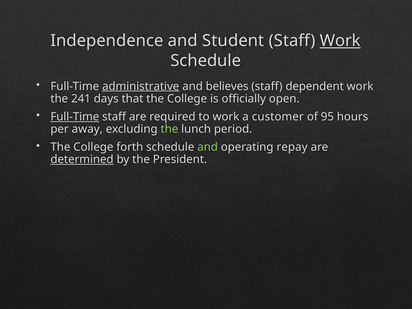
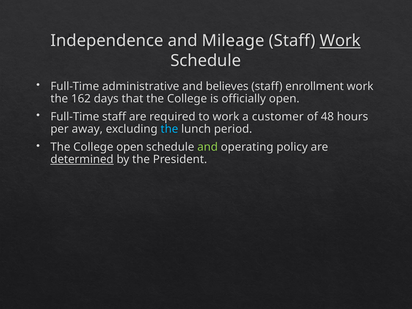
Student: Student -> Mileage (233, 41)
administrative underline: present -> none (141, 86)
dependent: dependent -> enrollment (315, 86)
241: 241 -> 162 (81, 99)
Full-Time underline: present -> none (75, 117)
95: 95 -> 48 (327, 117)
the colour: light green -> light blue (169, 129)
College forth: forth -> open (130, 147)
repay: repay -> policy (292, 147)
